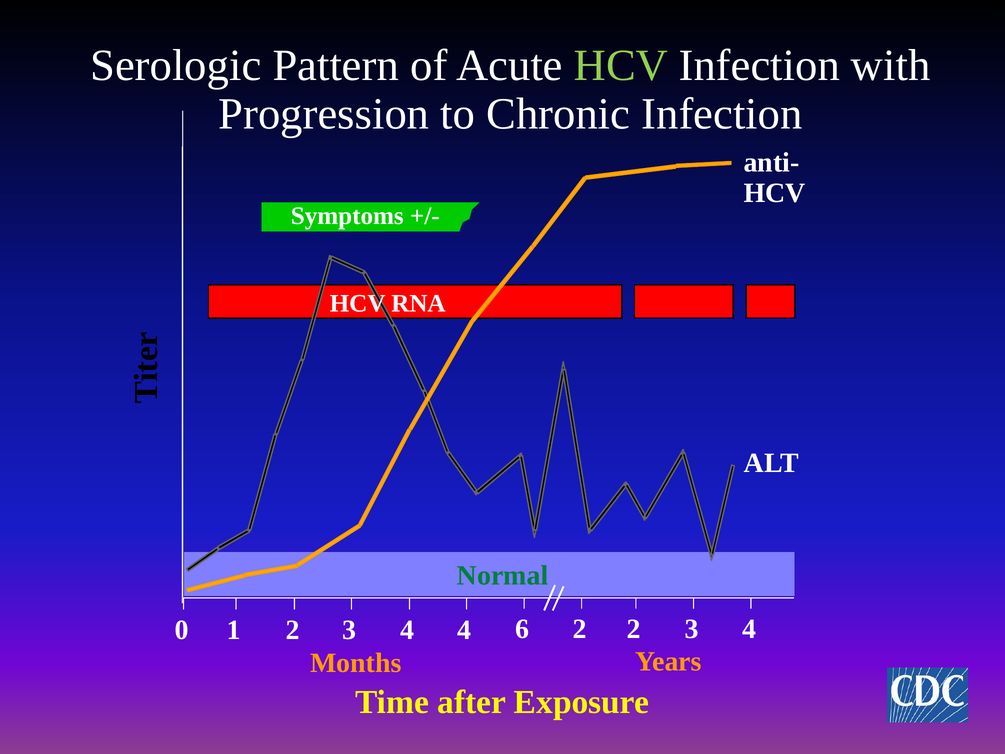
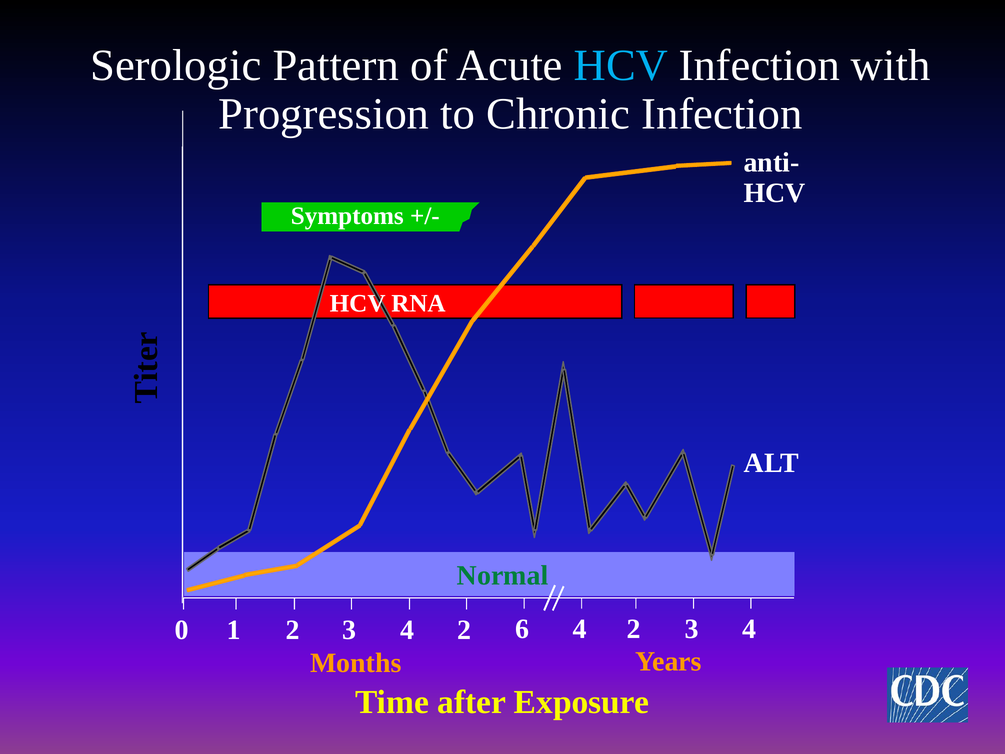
HCV colour: light green -> light blue (621, 66)
3 4 4: 4 -> 2 (464, 630)
6 2: 2 -> 4 (580, 629)
